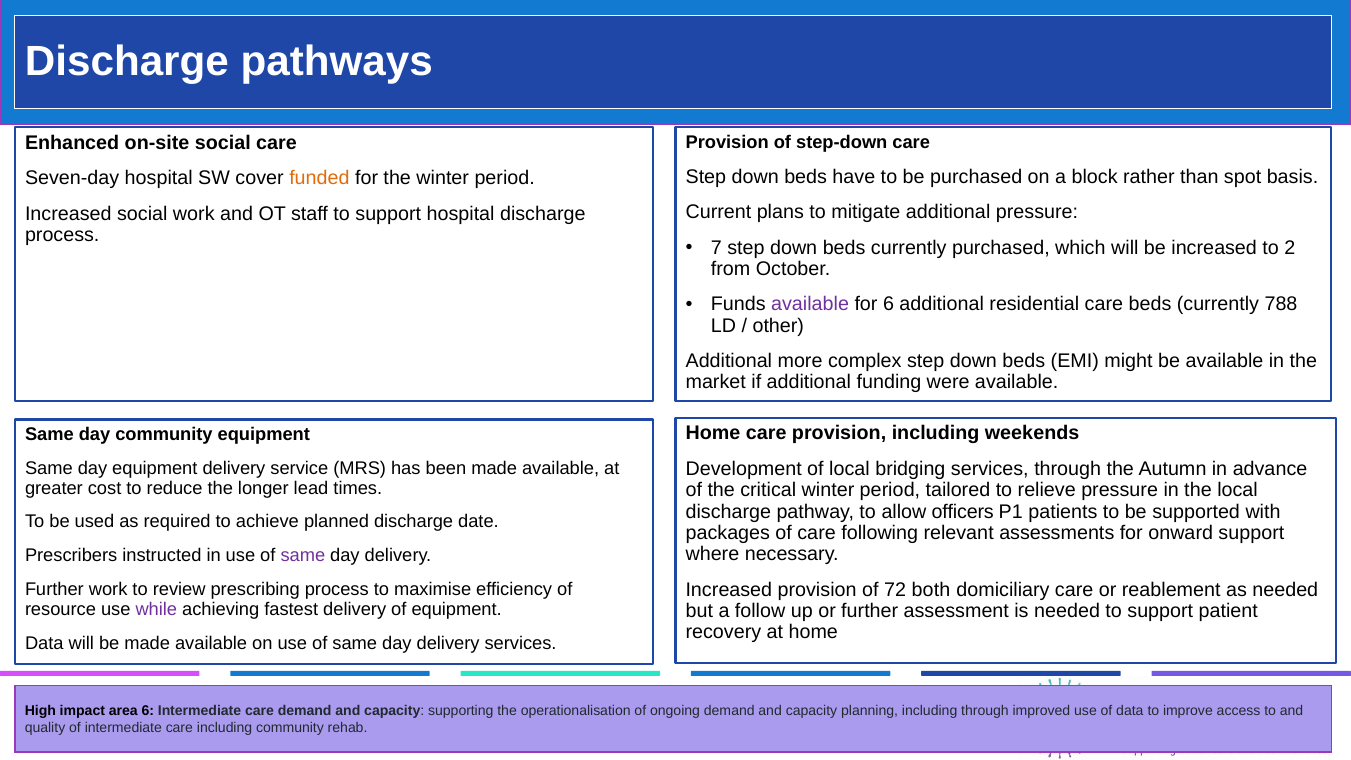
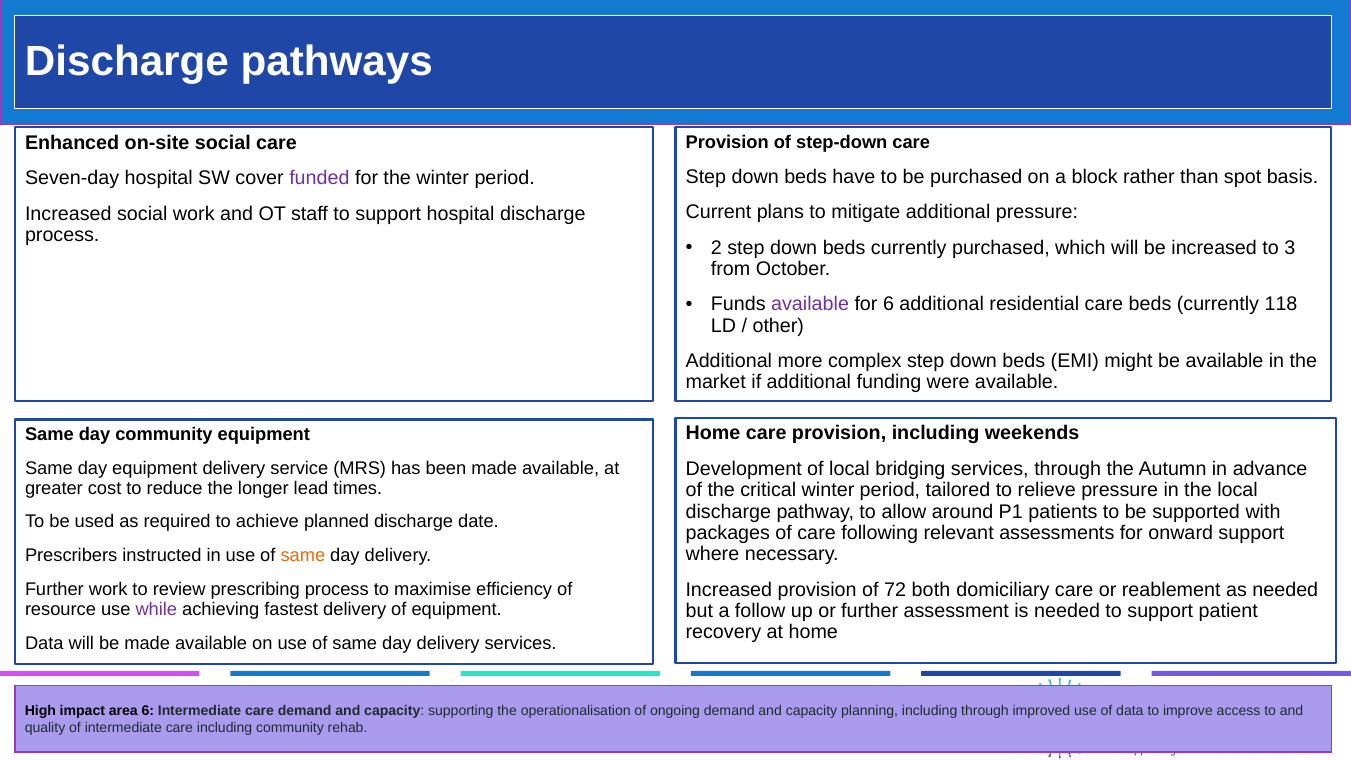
funded colour: orange -> purple (319, 178)
7: 7 -> 2 (716, 248)
2: 2 -> 3 (1290, 248)
788: 788 -> 118 (1281, 304)
officers: officers -> around (963, 511)
same colour: purple -> orange (303, 556)
